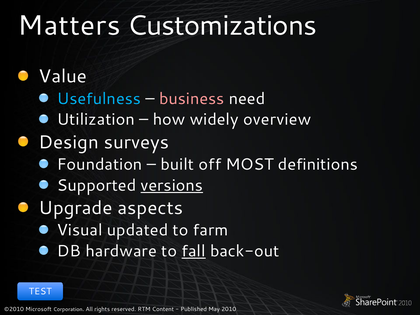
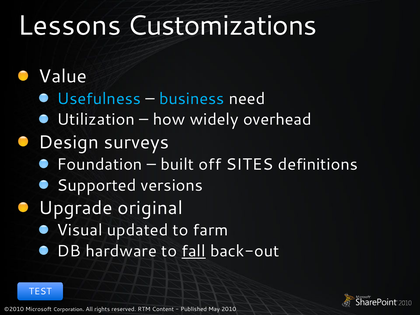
Matters: Matters -> Lessons (69, 25)
business colour: pink -> light blue (192, 99)
overview: overview -> overhead (277, 120)
MOST: MOST -> SITES (250, 164)
versions underline: present -> none (172, 185)
aspects: aspects -> original (150, 208)
